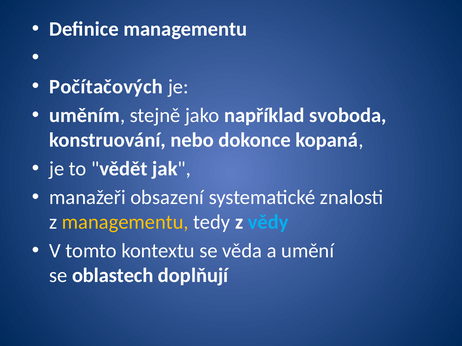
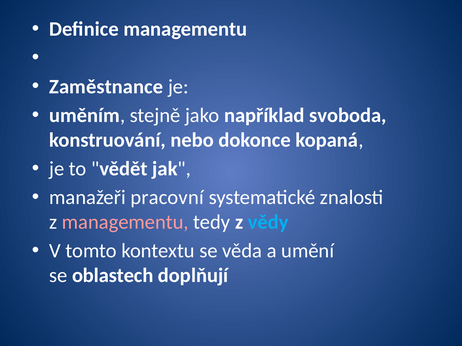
Počítačových: Počítačových -> Zaměstnance (106, 87)
obsazení: obsazení -> pracovní (167, 198)
managementu colour: yellow -> pink (125, 222)
